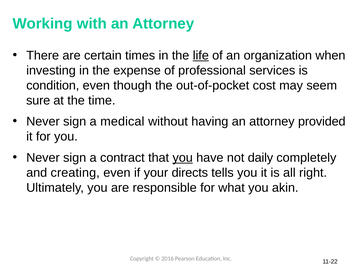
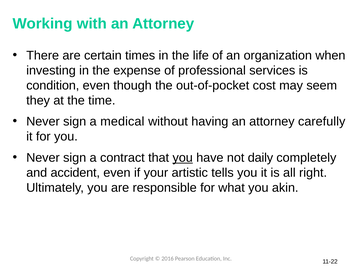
life underline: present -> none (201, 55)
sure: sure -> they (38, 101)
provided: provided -> carefully (322, 122)
creating: creating -> accident (75, 173)
directs: directs -> artistic (190, 173)
